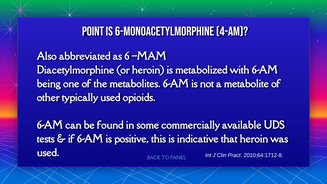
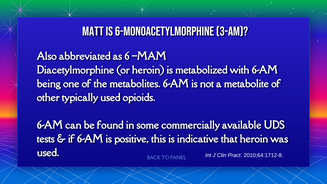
Point: Point -> Matt (93, 31)
4-AM: 4-AM -> 3-AM (232, 31)
